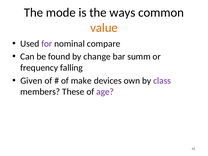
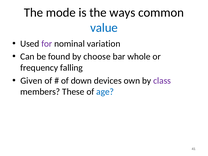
value colour: orange -> blue (104, 28)
compare: compare -> variation (104, 44)
change: change -> choose (97, 57)
summ: summ -> whole (139, 57)
make: make -> down (81, 81)
age colour: purple -> blue (105, 92)
